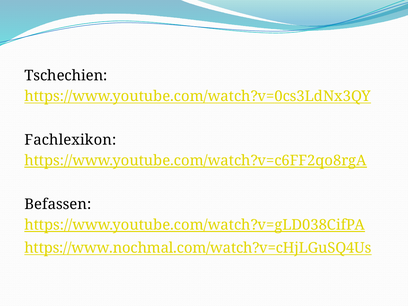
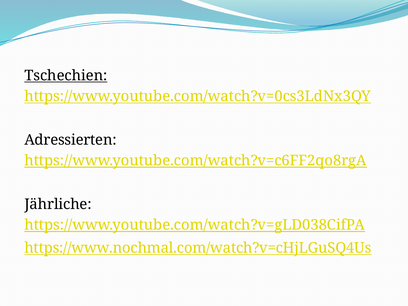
Tschechien underline: none -> present (66, 76)
Fachlexikon: Fachlexikon -> Adressierten (71, 140)
Befassen: Befassen -> Jährliche (58, 204)
